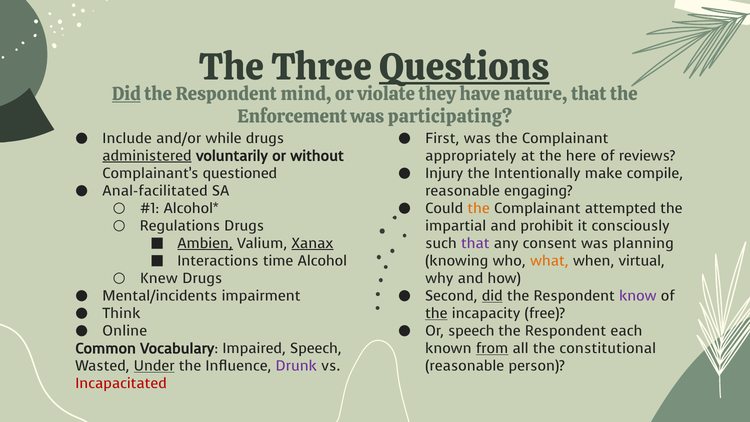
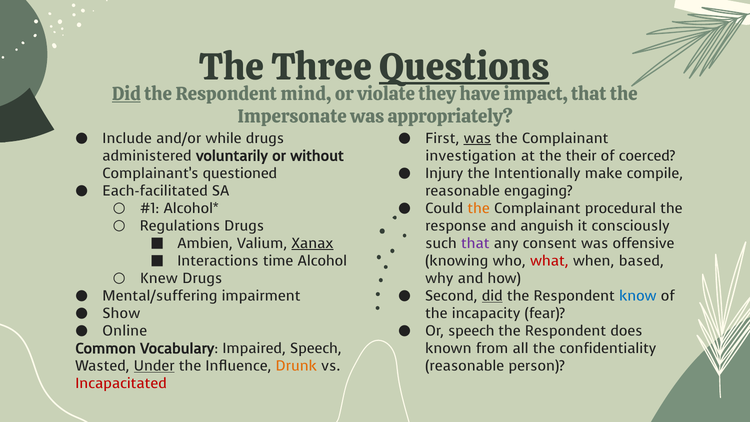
nature: nature -> impact (536, 94)
Enforcement: Enforcement -> Impersonate (292, 117)
participating: participating -> appropriately (450, 117)
was underline: none -> present (477, 138)
administered underline: present -> none (147, 156)
appropriately: appropriately -> investigation (471, 156)
here: here -> their (581, 156)
reviews: reviews -> coerced (647, 156)
Anal-facilitated: Anal-facilitated -> Each-facilitated (155, 191)
attempted: attempted -> procedural (620, 208)
impartial: impartial -> response (456, 226)
prohibit: prohibit -> anguish (547, 226)
Ambien underline: present -> none (205, 243)
planning: planning -> offensive (643, 243)
what colour: orange -> red (549, 261)
virtual: virtual -> based (641, 261)
Mental/incidents: Mental/incidents -> Mental/suffering (160, 296)
know colour: purple -> blue (638, 296)
Think: Think -> Show (121, 313)
the underline: present -> none (436, 313)
free: free -> fear (545, 313)
each: each -> does (626, 331)
from underline: present -> none (492, 348)
constitutional: constitutional -> confidentiality (608, 348)
Drunk colour: purple -> orange (296, 366)
